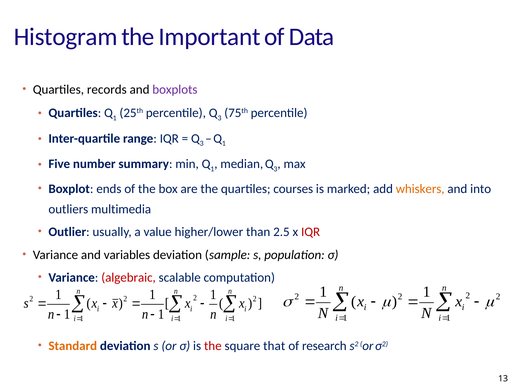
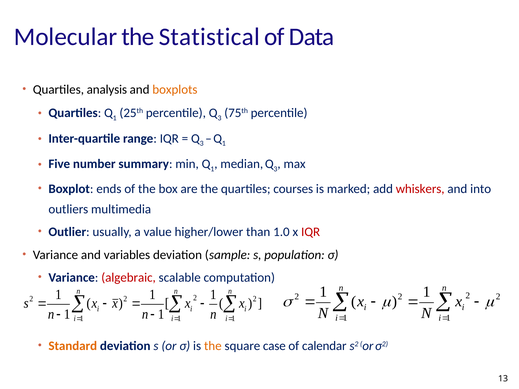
Histogram: Histogram -> Molecular (66, 37)
Important: Important -> Statistical (209, 37)
records: records -> analysis (107, 89)
boxplots colour: purple -> orange (175, 89)
whiskers colour: orange -> red (420, 189)
2.5: 2.5 -> 1.0 (281, 232)
the colour: red -> orange (213, 346)
that: that -> case (274, 346)
research: research -> calendar (324, 346)
